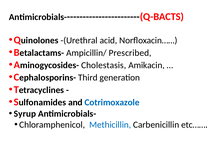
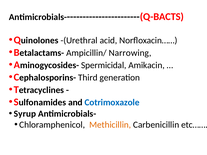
Prescribed: Prescribed -> Narrowing (130, 53)
Cholestasis: Cholestasis -> Spermicidal (104, 65)
Methicillin colour: blue -> orange (110, 125)
